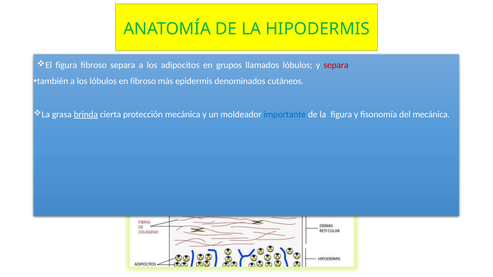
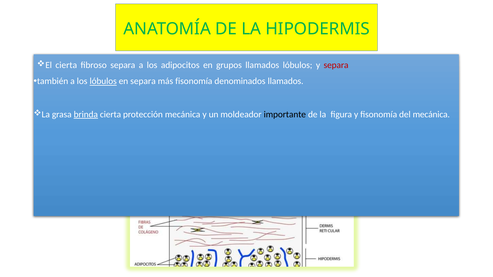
figura: figura -> cierta (66, 65)
lóbulos underline: none -> present (103, 81)
en fibroso: fibroso -> separa (143, 81)
más epidermis: epidermis -> fisonomía (194, 81)
denominados cutáneos: cutáneos -> llamados (286, 81)
importante colour: blue -> black (285, 114)
